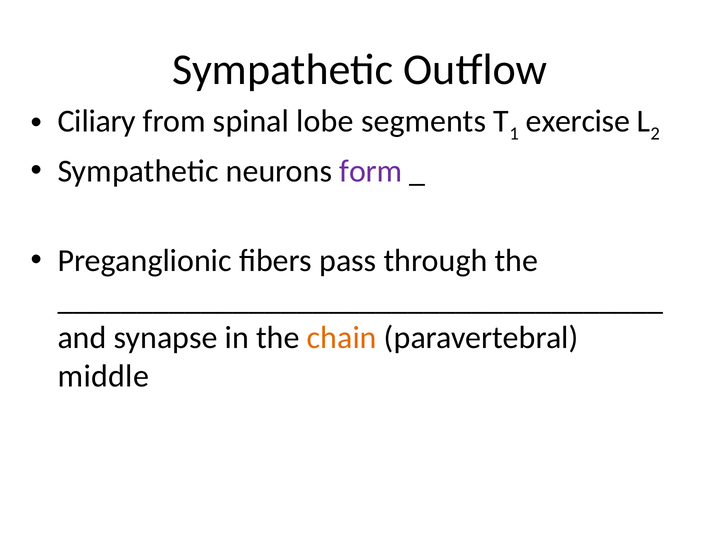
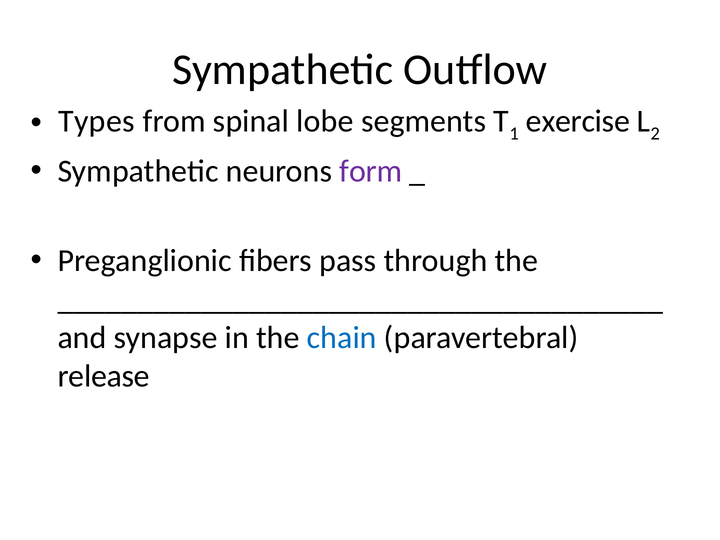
Ciliary: Ciliary -> Types (97, 121)
chain colour: orange -> blue (342, 338)
middle: middle -> release (104, 376)
